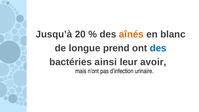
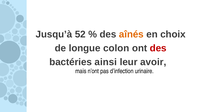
20: 20 -> 52 (80, 34)
blanc: blanc -> choix (173, 34)
prend: prend -> colon (116, 48)
des colour: blue -> red (158, 48)
